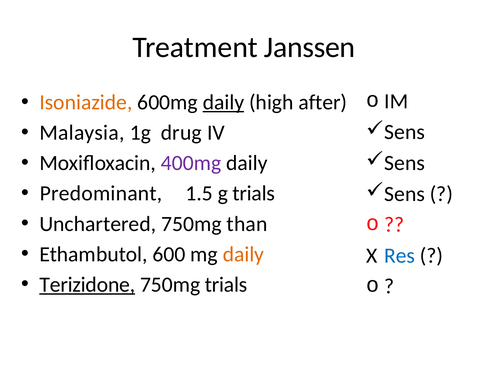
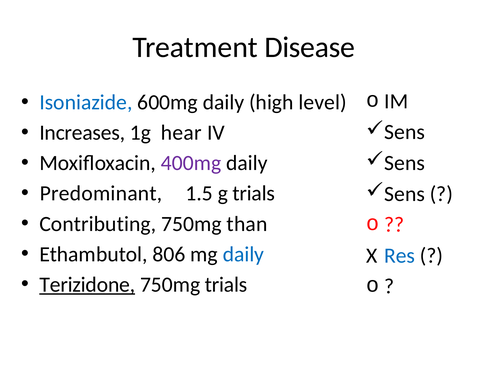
Janssen: Janssen -> Disease (310, 47)
Isoniazide colour: orange -> blue (86, 102)
daily underline: present -> none (223, 102)
after: after -> level (323, 102)
Malaysia: Malaysia -> Increases (82, 132)
drug: drug -> hear (181, 132)
Unchartered: Unchartered -> Contributing (98, 223)
600: 600 -> 806 (169, 254)
daily colour: orange -> blue (243, 254)
